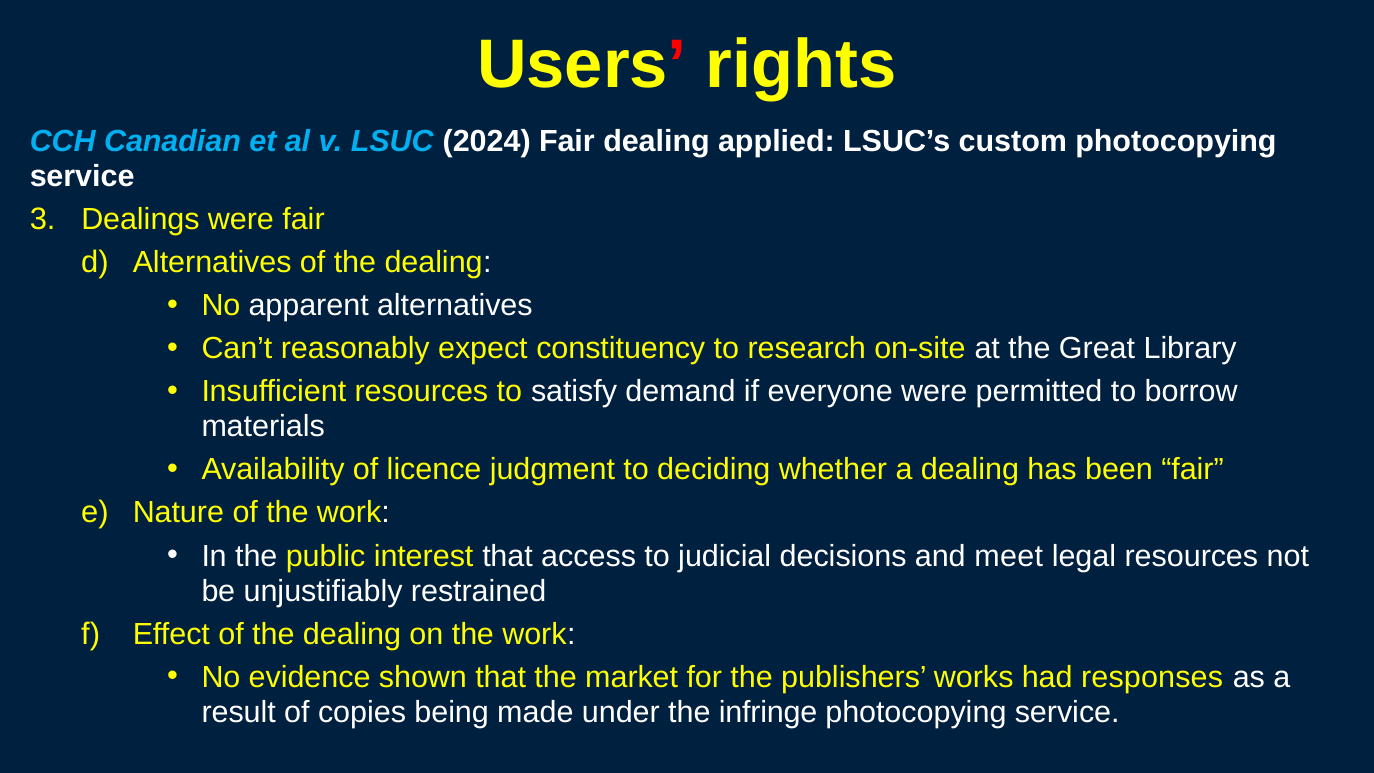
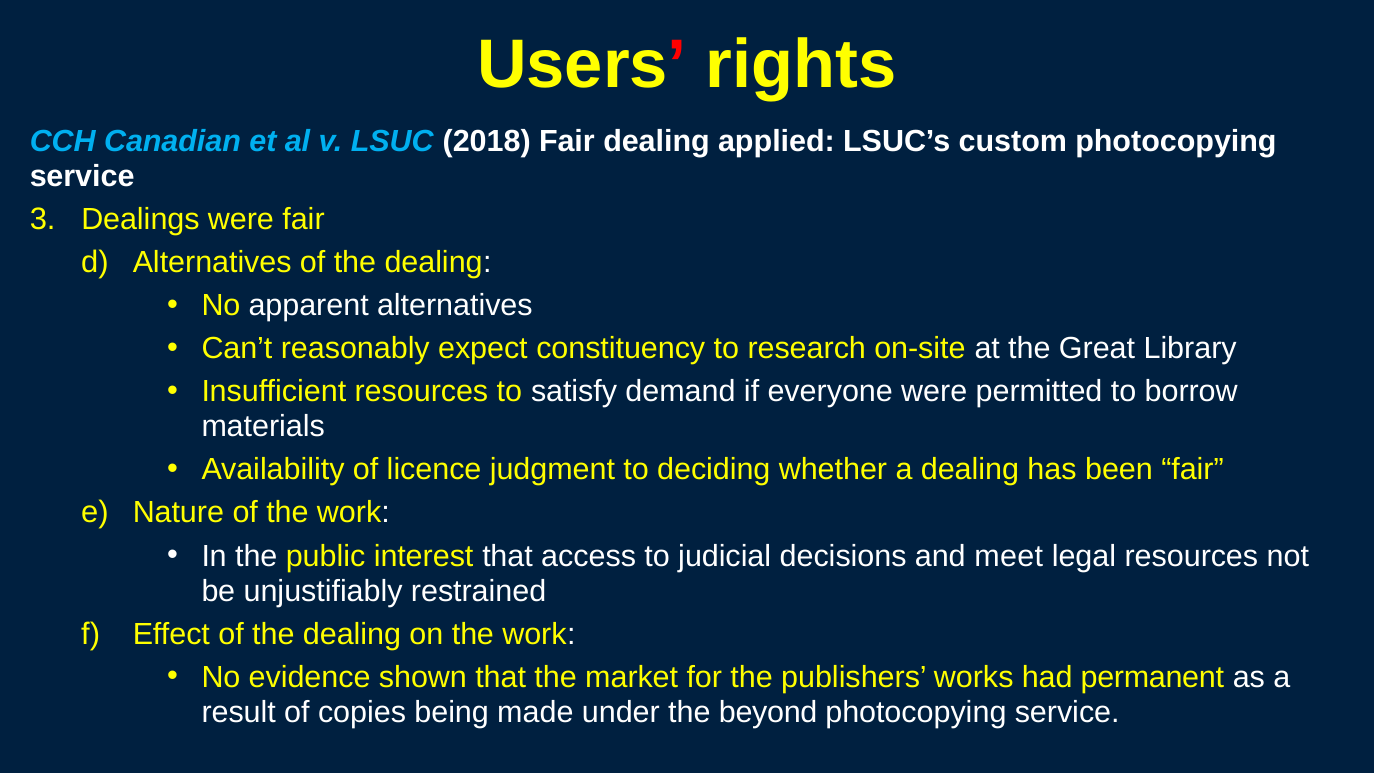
2024: 2024 -> 2018 (487, 142)
responses: responses -> permanent (1152, 677)
infringe: infringe -> beyond (768, 712)
